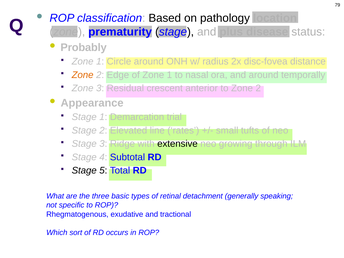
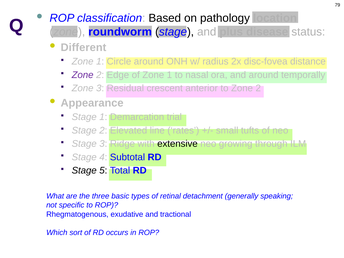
prematurity: prematurity -> roundworm (120, 32)
Probably: Probably -> Different (83, 47)
Zone colour: orange -> purple (83, 75)
